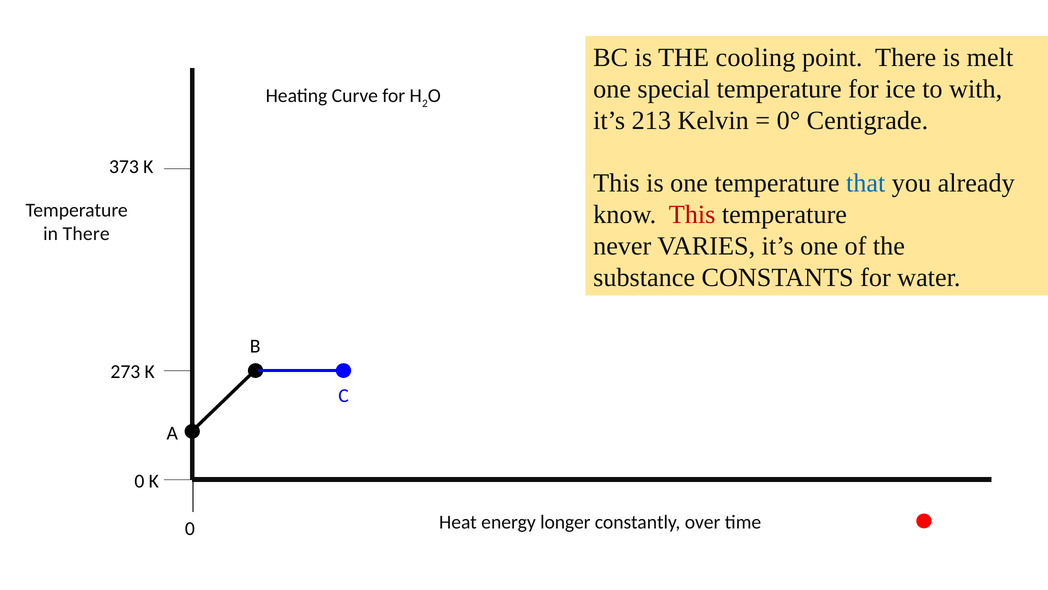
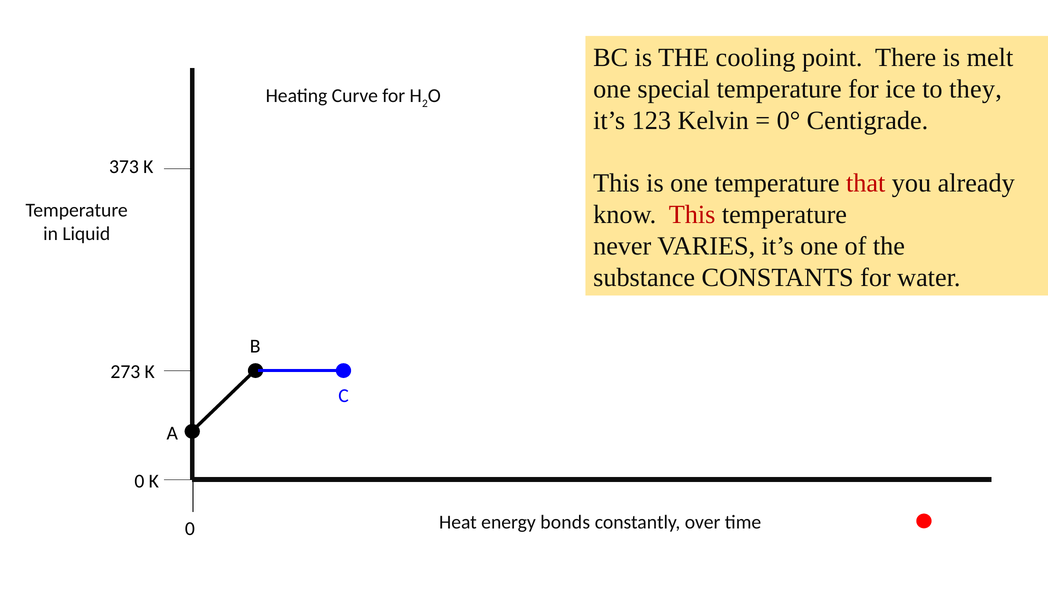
with: with -> they (976, 89)
213: 213 -> 123 (651, 120)
that colour: blue -> red (866, 183)
in There: There -> Liquid (86, 234)
longer: longer -> bonds (565, 522)
